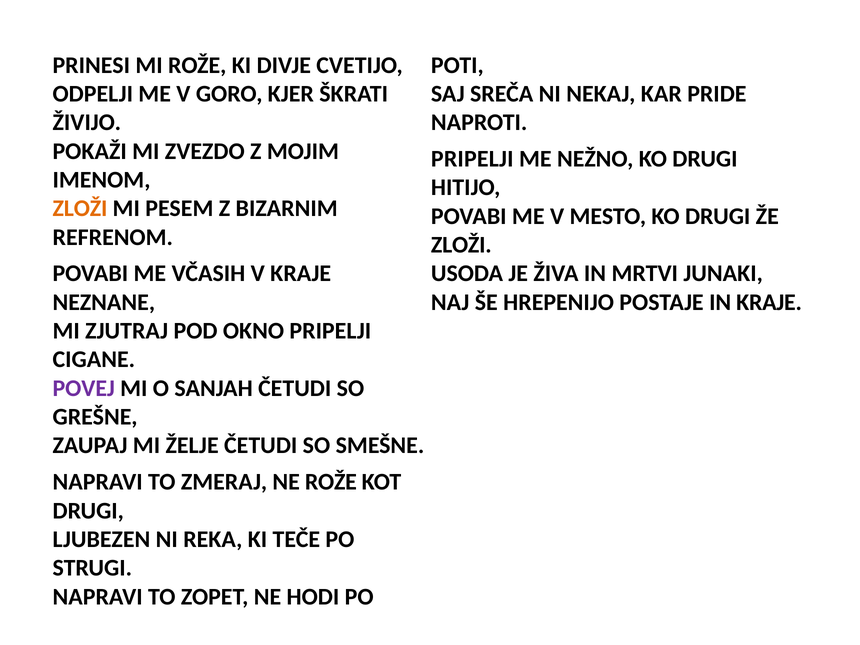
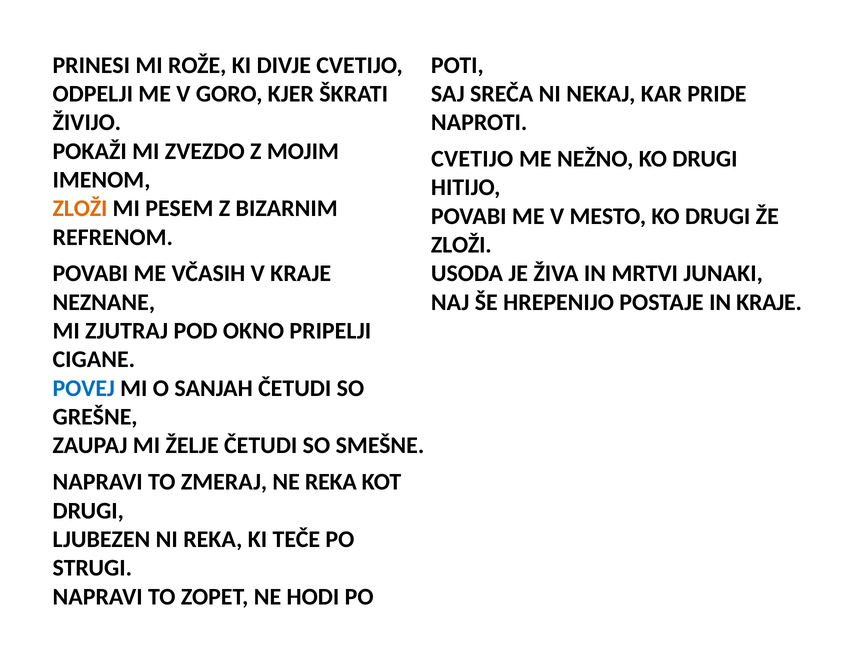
PRIPELJI: PRIPELJI -> CVETIJO (472, 159)
POVEJ colour: purple -> blue (84, 388)
NE ROŽE: ROŽE -> REKA (331, 482)
